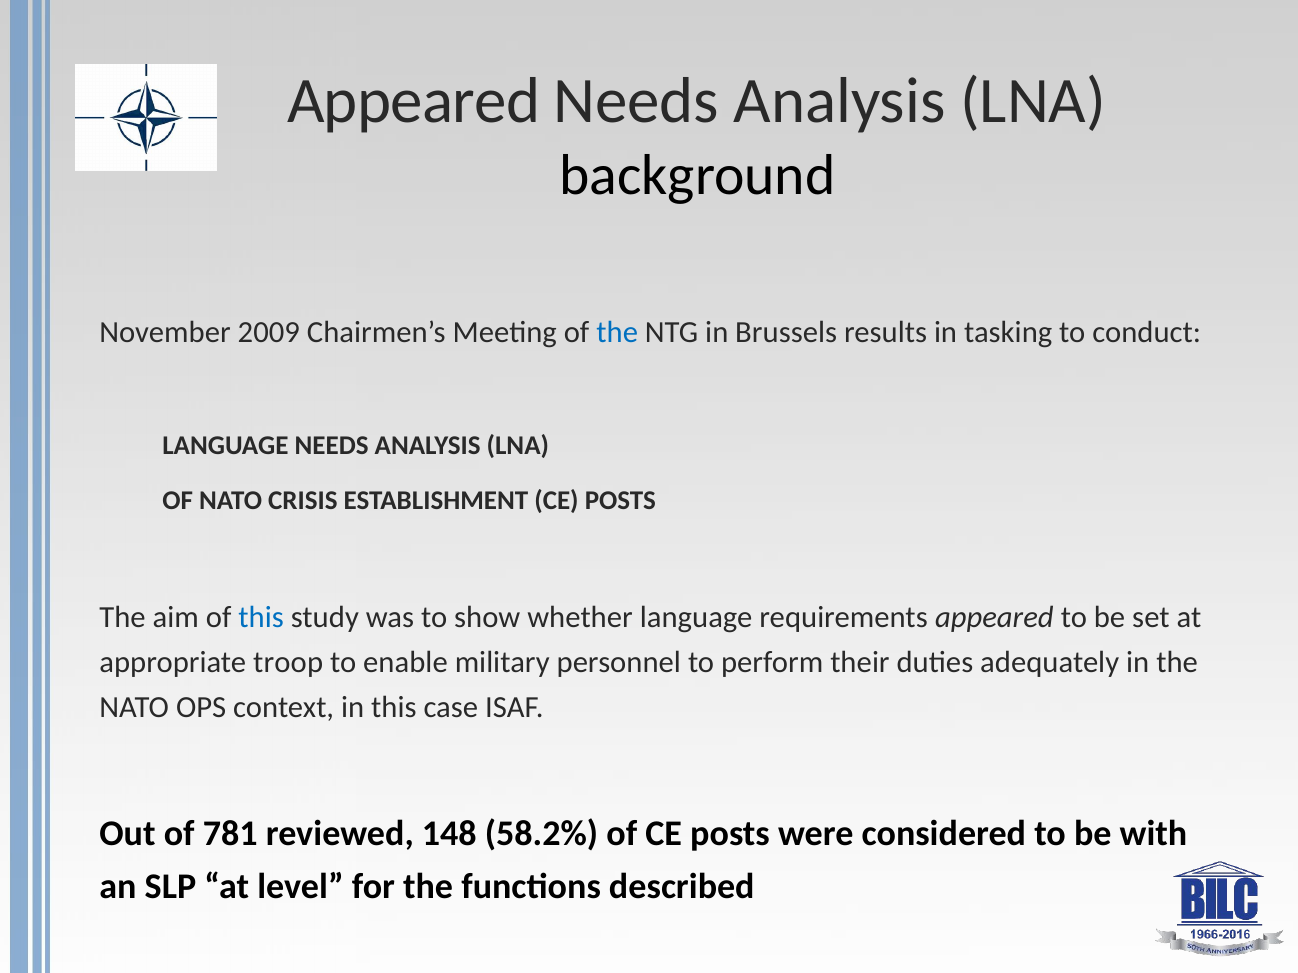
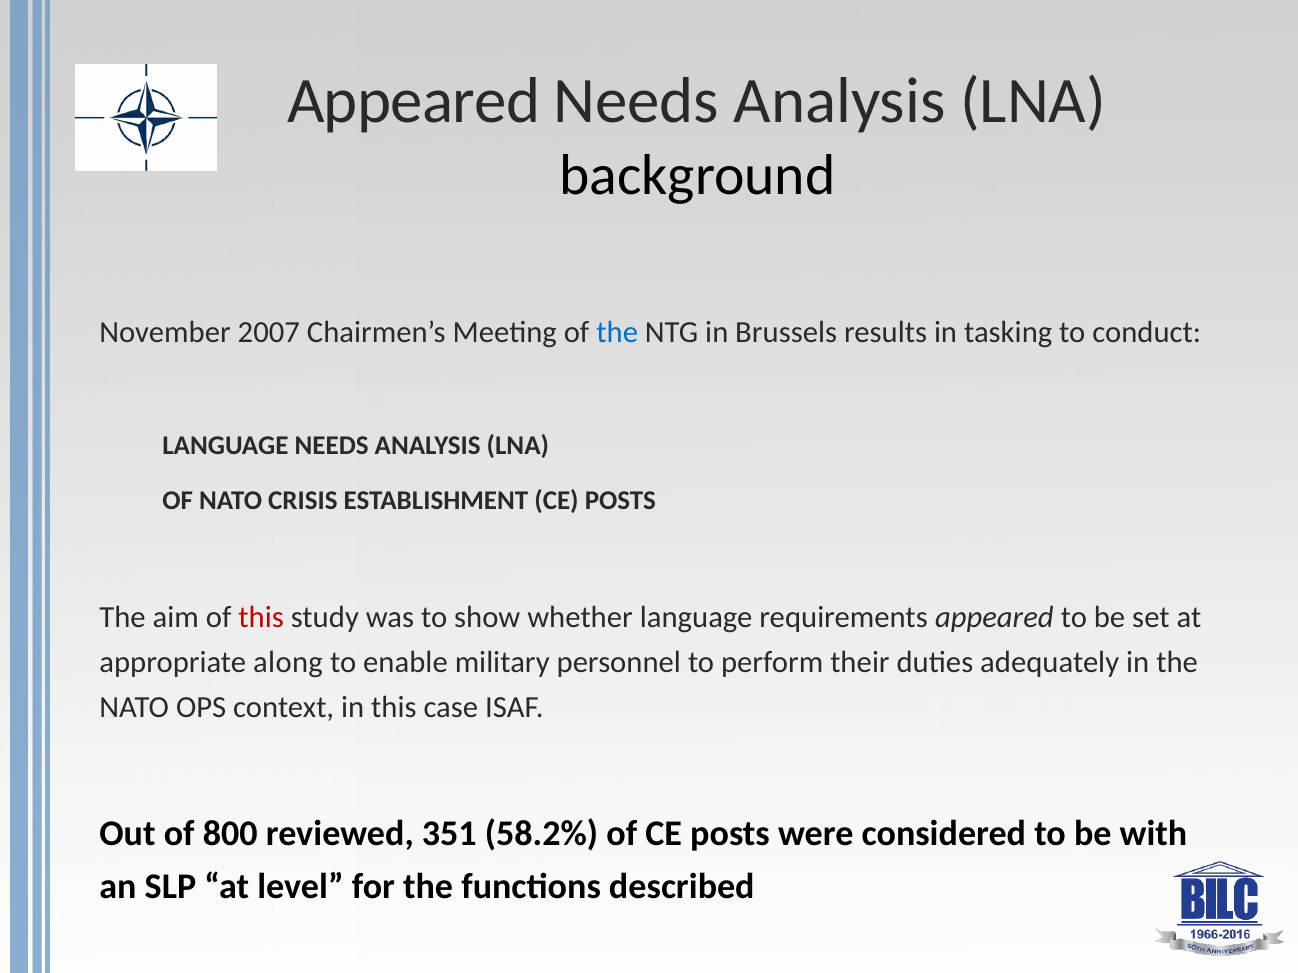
2009: 2009 -> 2007 (269, 332)
this colour: blue -> red (261, 618)
troop: troop -> along (288, 663)
781: 781 -> 800 (230, 834)
148: 148 -> 351 (449, 834)
